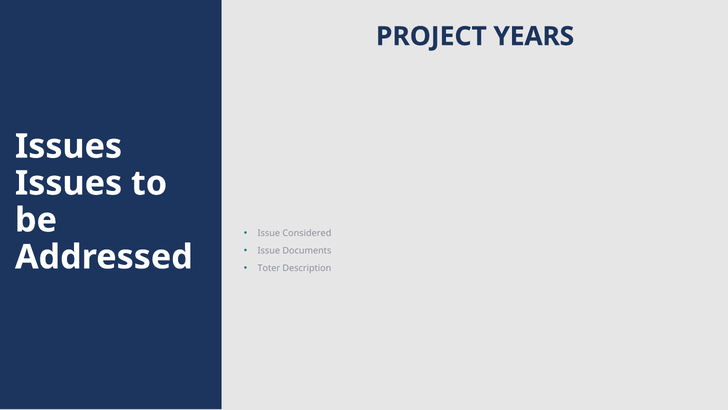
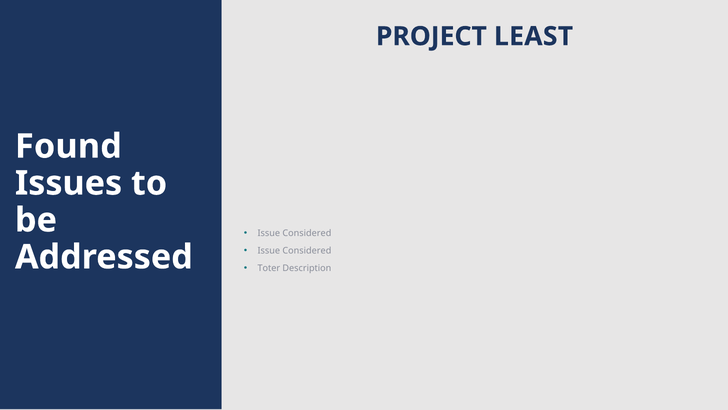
YEARS: YEARS -> LEAST (534, 36)
Issues: Issues -> Found (68, 146)
Documents: Documents -> Considered (307, 250)
